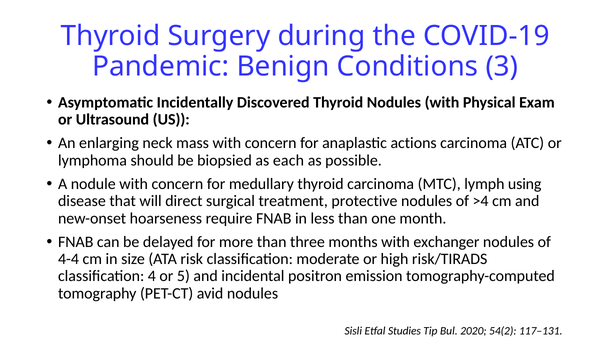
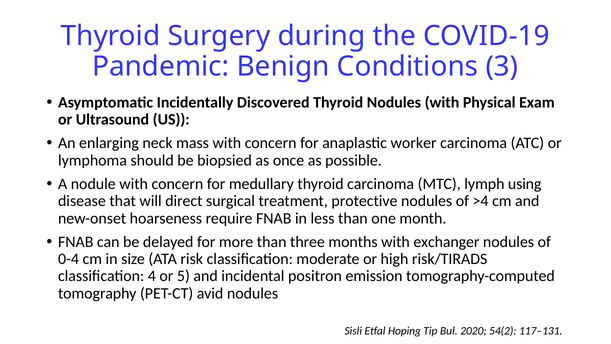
actions: actions -> worker (414, 143)
each: each -> once (289, 160)
4-4: 4-4 -> 0-4 (69, 259)
Studies: Studies -> Hoping (404, 331)
